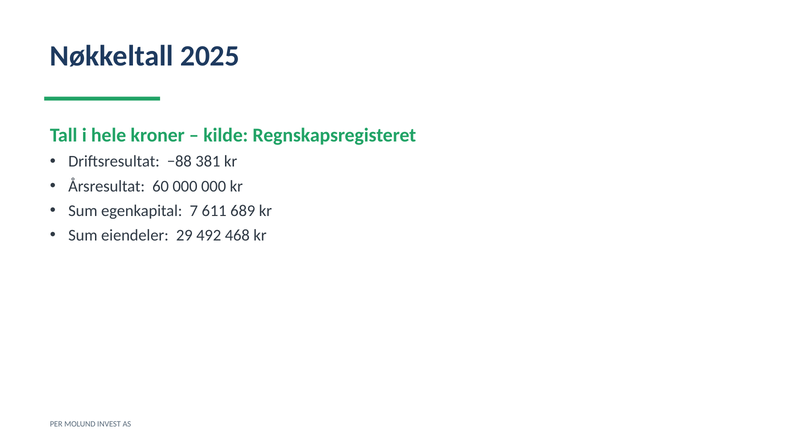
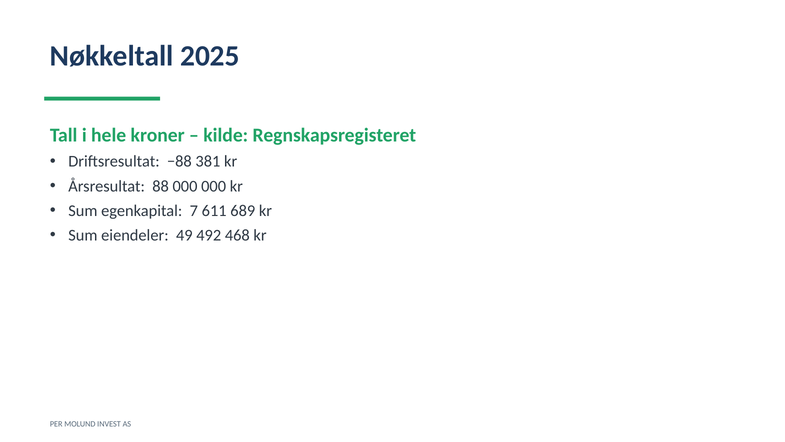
60: 60 -> 88 (161, 186)
29: 29 -> 49 (184, 235)
